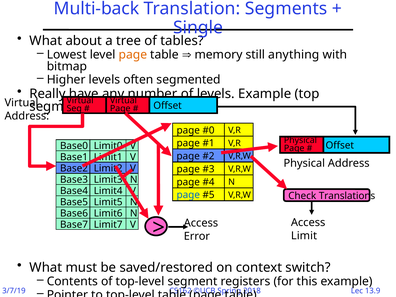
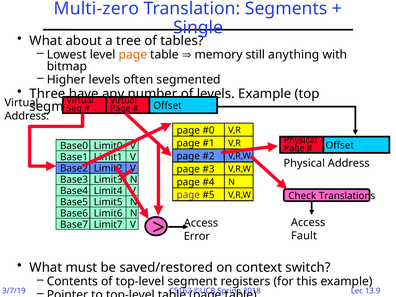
Multi-back: Multi-back -> Multi-zero (96, 9)
Really: Really -> Three (47, 94)
page colour: blue -> purple (188, 195)
Limit: Limit -> Fault (304, 236)
